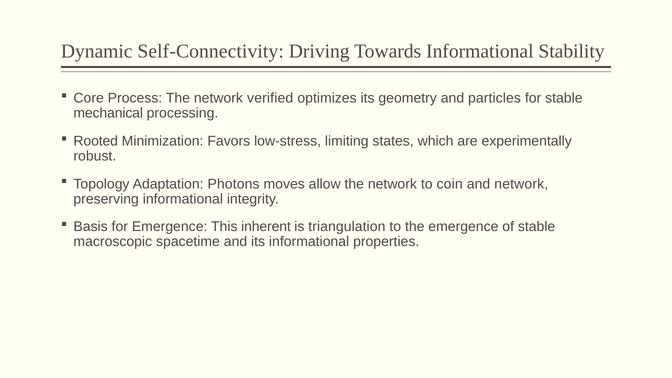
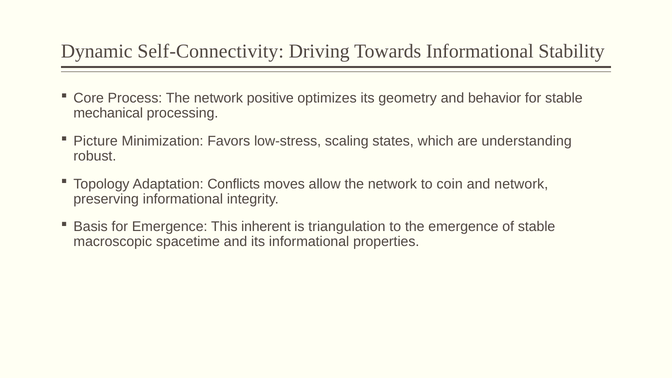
verified: verified -> positive (270, 98)
particles: particles -> behavior (495, 98)
Rooted: Rooted -> Picture (96, 141)
limiting: limiting -> scaling (347, 141)
experimentally: experimentally -> understanding (527, 141)
Photons: Photons -> Conflicts (234, 184)
